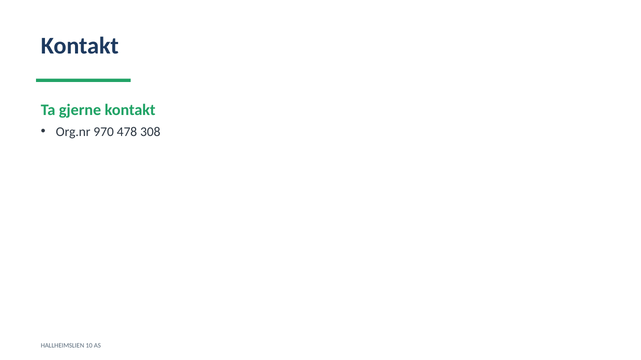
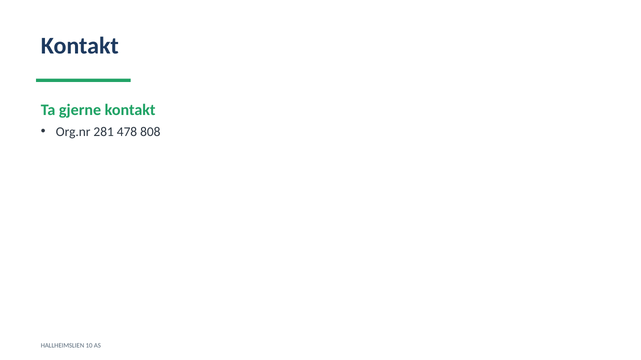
970: 970 -> 281 (104, 132)
308: 308 -> 808 (150, 132)
